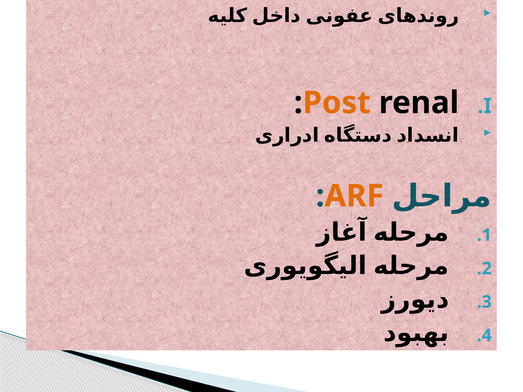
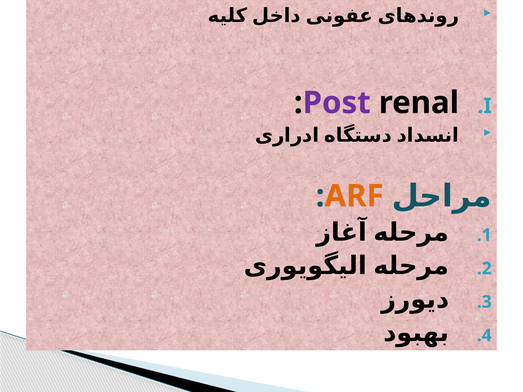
Post colour: orange -> purple (337, 103)
